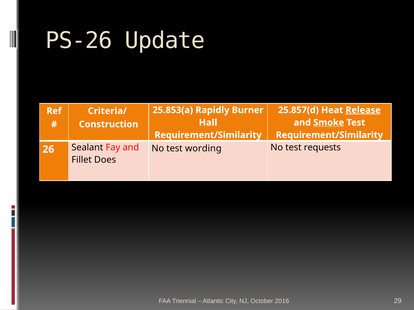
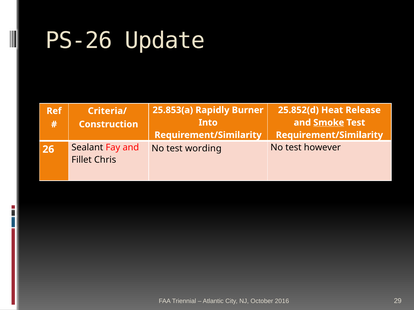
25.857(d: 25.857(d -> 25.852(d (298, 110)
Release underline: present -> none (363, 110)
Hall: Hall -> Into (208, 123)
requests: requests -> however (322, 148)
Does: Does -> Chris (105, 160)
